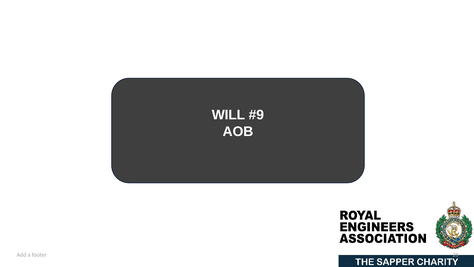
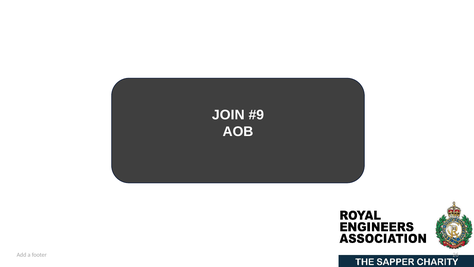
WILL: WILL -> JOIN (228, 115)
